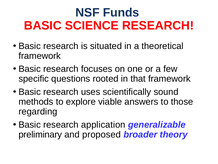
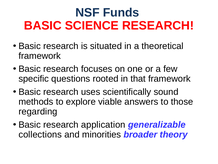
preliminary: preliminary -> collections (40, 134)
proposed: proposed -> minorities (102, 134)
